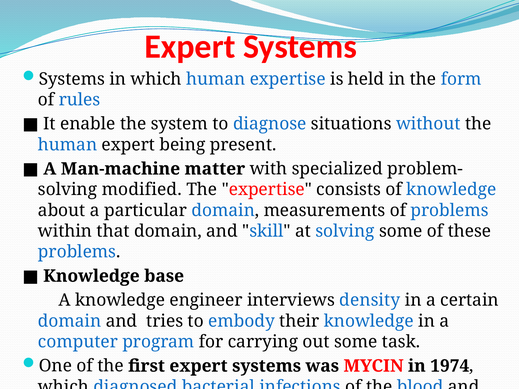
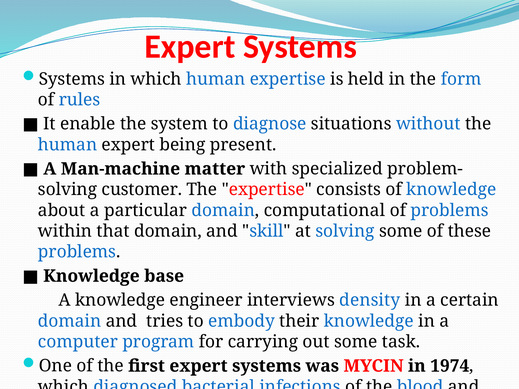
modified: modified -> customer (142, 190)
measurements: measurements -> computational (324, 210)
